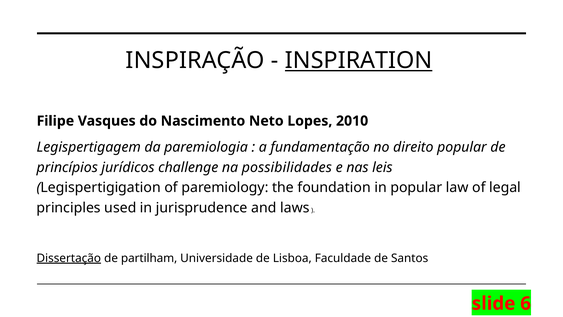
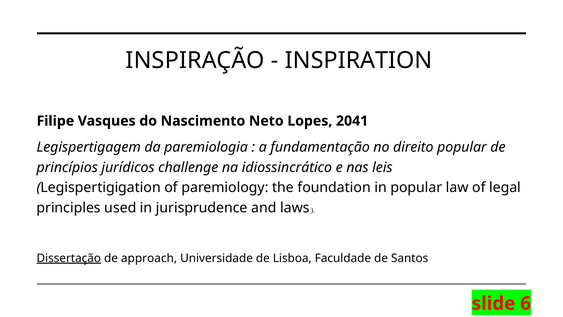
INSPIRATION underline: present -> none (359, 60)
2010: 2010 -> 2041 (352, 121)
possibilidades: possibilidades -> idiossincrático (287, 167)
partilham: partilham -> approach (149, 258)
